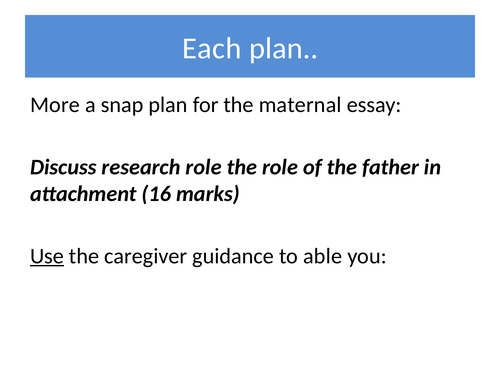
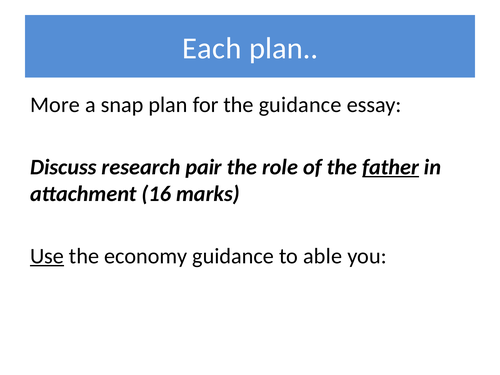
the maternal: maternal -> guidance (300, 105)
research role: role -> pair (204, 167)
father underline: none -> present (391, 167)
caregiver: caregiver -> economy (146, 256)
